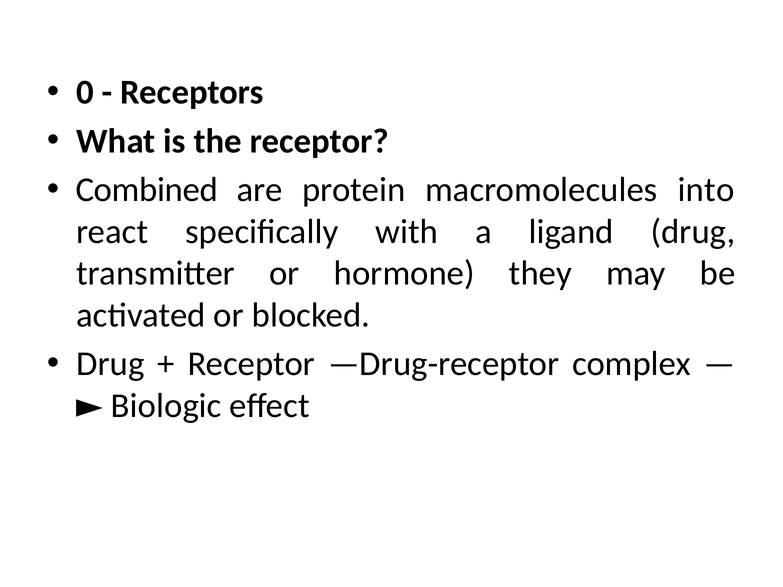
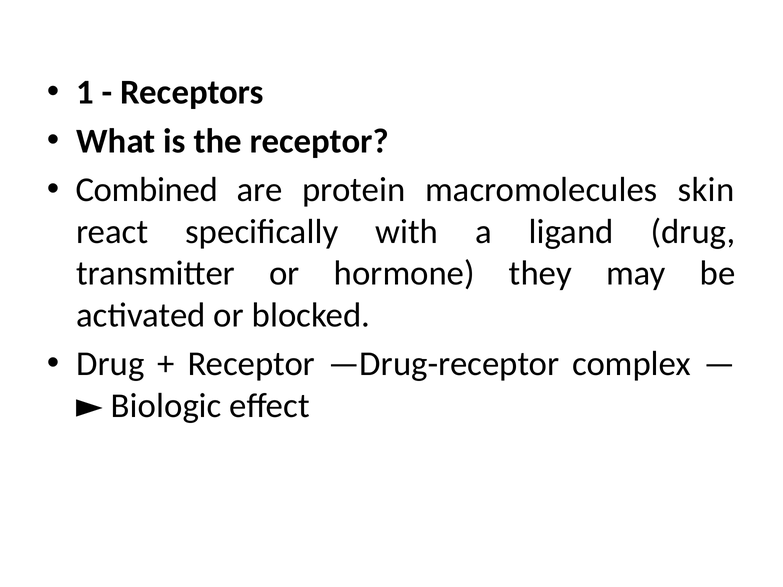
0: 0 -> 1 (85, 92)
into: into -> skin (706, 190)
